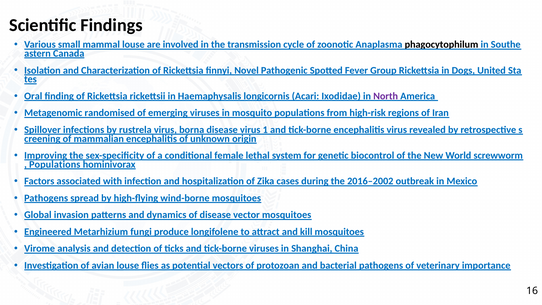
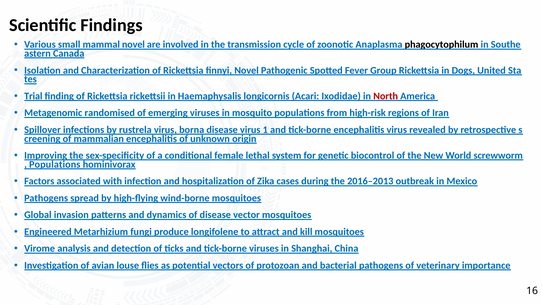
mammal louse: louse -> novel (133, 45)
Oral: Oral -> Trial (33, 96)
North colour: purple -> red (386, 96)
2016–2002: 2016–2002 -> 2016–2013 (370, 181)
